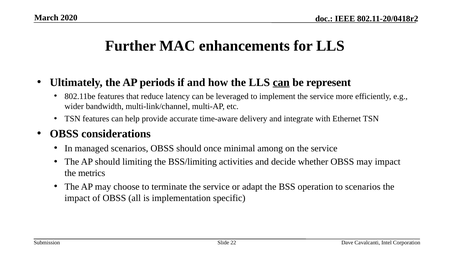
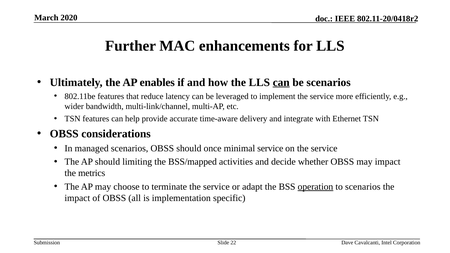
periods: periods -> enables (157, 82)
be represent: represent -> scenarios (329, 82)
minimal among: among -> service (270, 148)
BSS/limiting: BSS/limiting -> BSS/mapped (193, 162)
operation underline: none -> present (315, 187)
